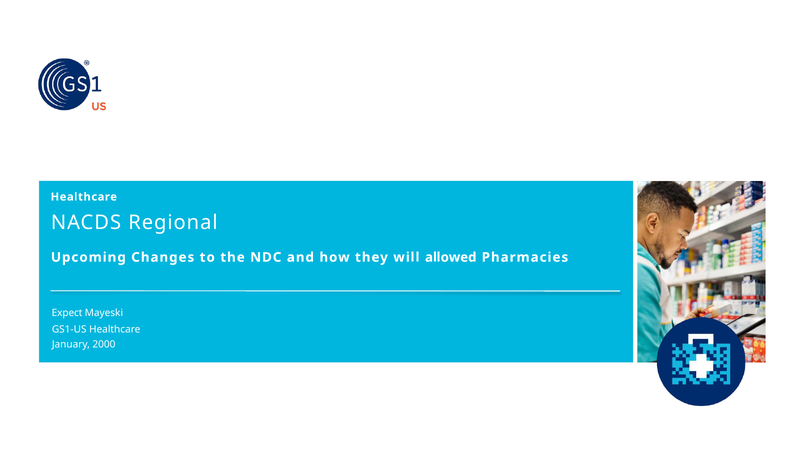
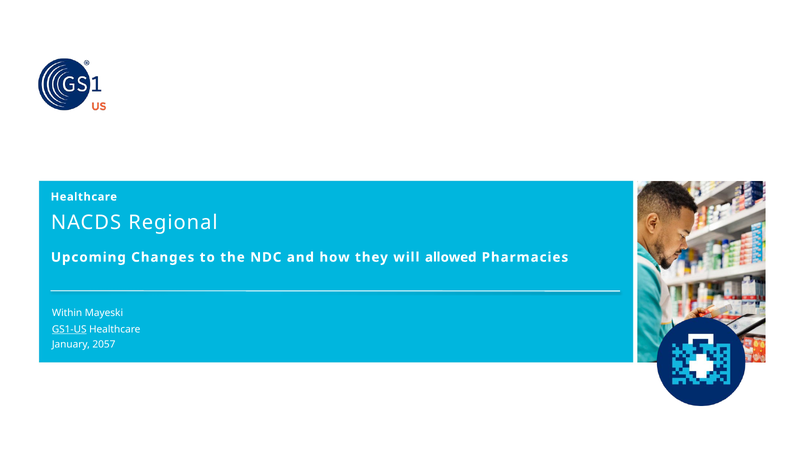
Expect: Expect -> Within (67, 313)
GS1-US underline: none -> present (69, 329)
2000: 2000 -> 2057 (104, 344)
